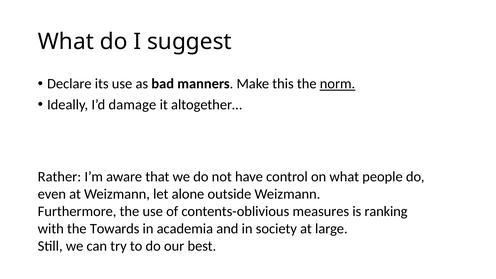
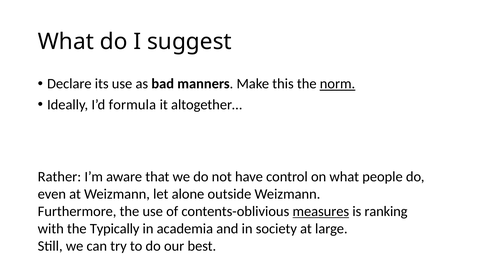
damage: damage -> formula (132, 105)
measures underline: none -> present (321, 211)
Towards: Towards -> Typically (115, 229)
